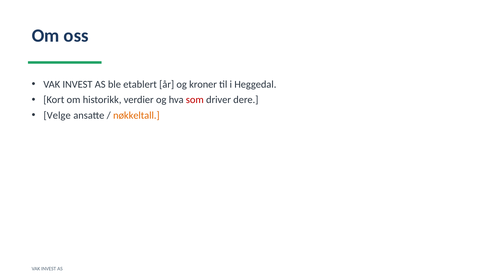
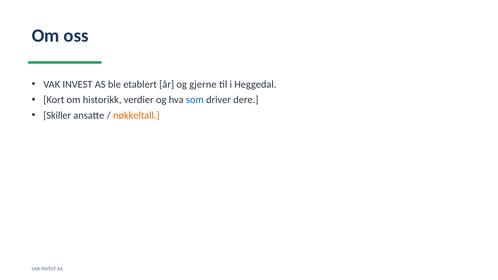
kroner: kroner -> gjerne (203, 84)
som colour: red -> blue (195, 100)
Velge: Velge -> Skiller (57, 115)
